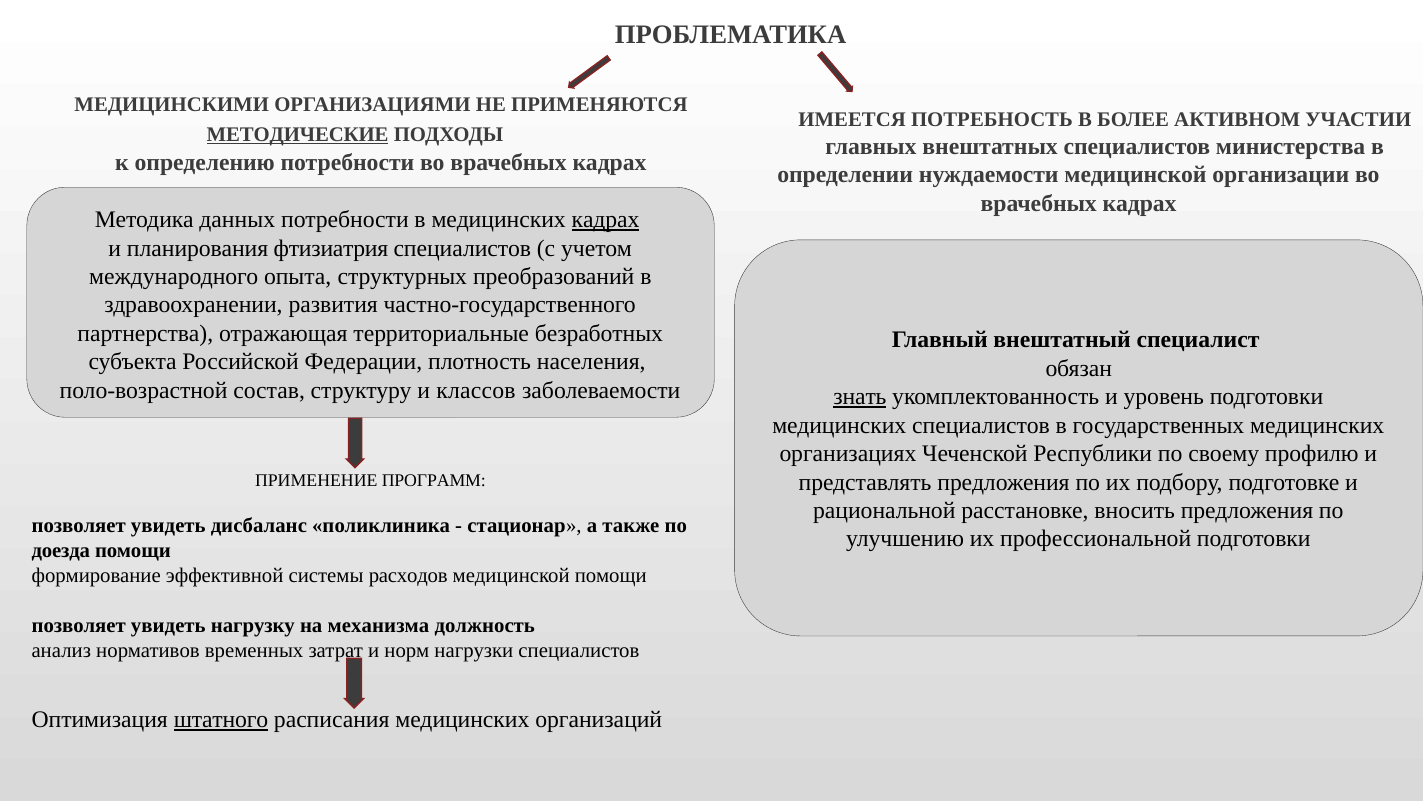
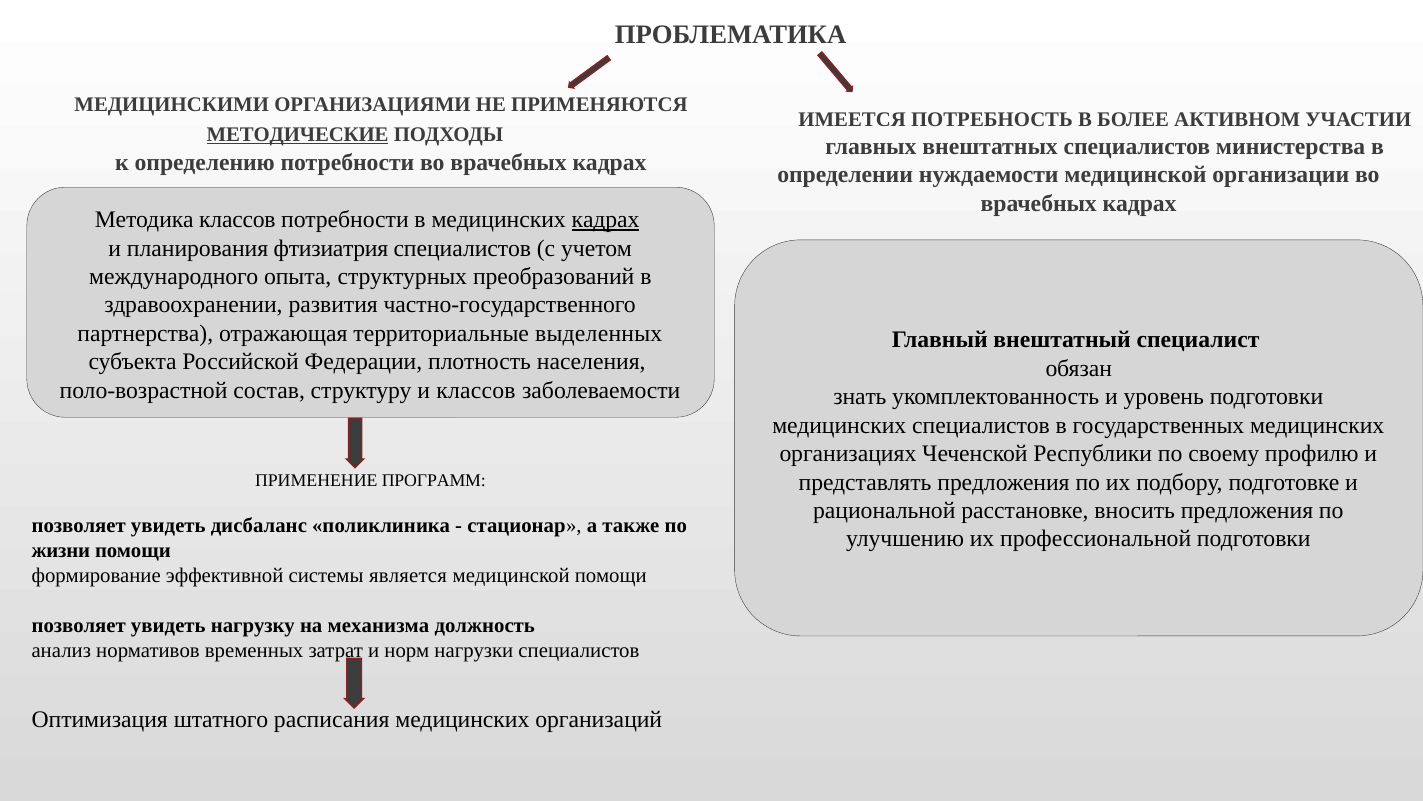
Методика данных: данных -> классов (237, 220)
безработных: безработных -> выделенных (599, 333)
знать underline: present -> none (860, 397)
доезда: доезда -> жизни (61, 550)
расходов: расходов -> является (408, 575)
штатного underline: present -> none (221, 719)
